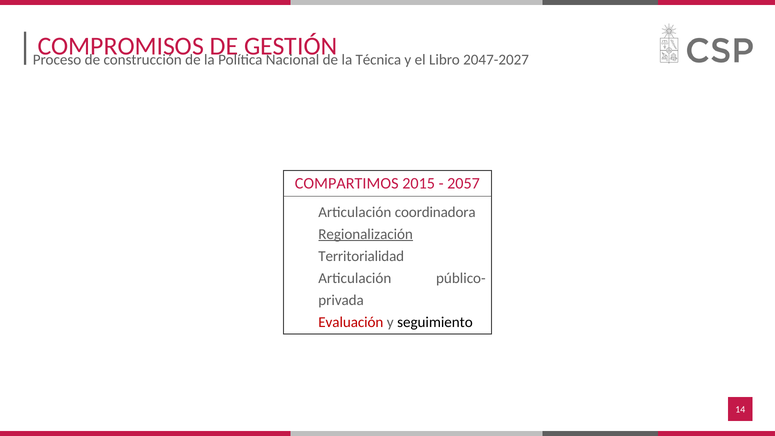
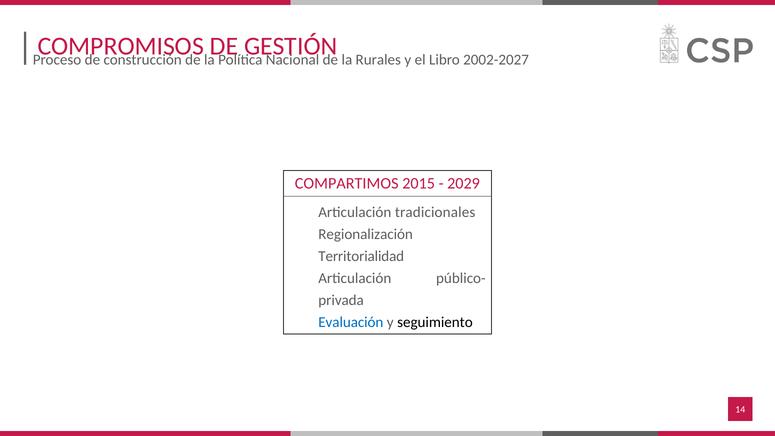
Técnica: Técnica -> Rurales (378, 60)
2047-2027: 2047-2027 -> 2002-2027 (496, 60)
2057: 2057 -> 2029 (464, 184)
coordinadora: coordinadora -> tradicionales (435, 212)
Regionalización underline: present -> none (366, 234)
Evaluación colour: red -> blue (351, 322)
